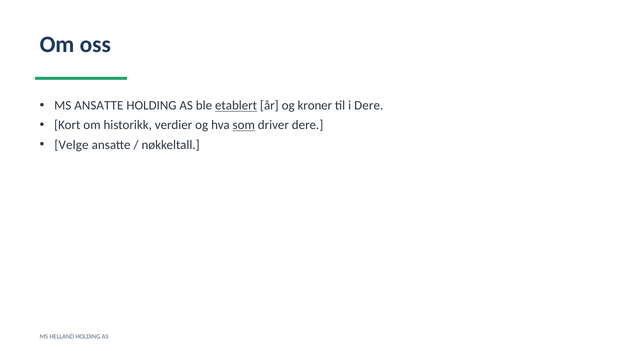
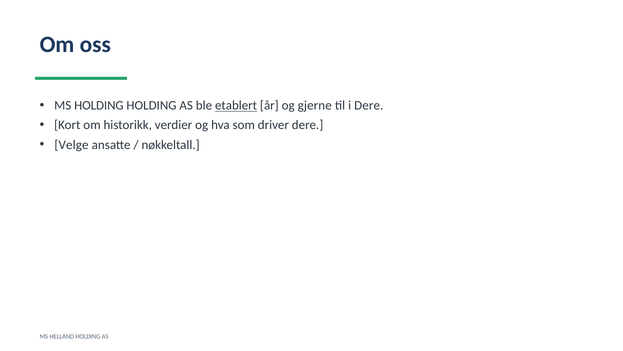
MS ANSATTE: ANSATTE -> HOLDING (99, 106)
kroner: kroner -> gjerne (315, 106)
som underline: present -> none (244, 125)
